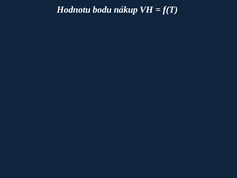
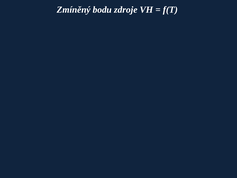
Hodnotu: Hodnotu -> Zmíněný (74, 10)
nákup: nákup -> zdroje (126, 10)
